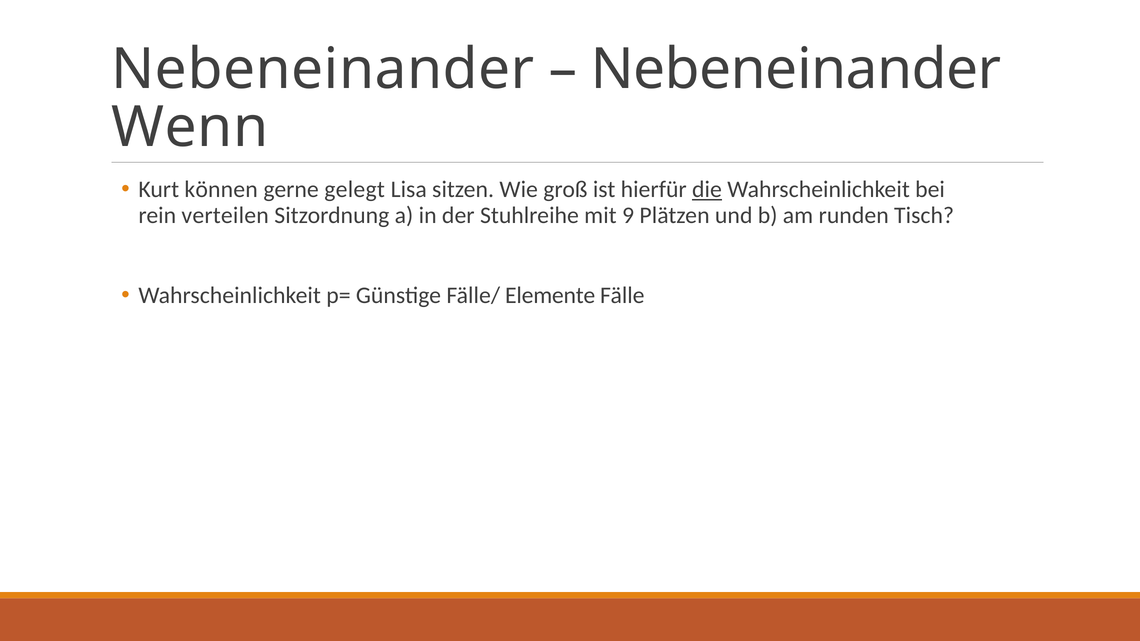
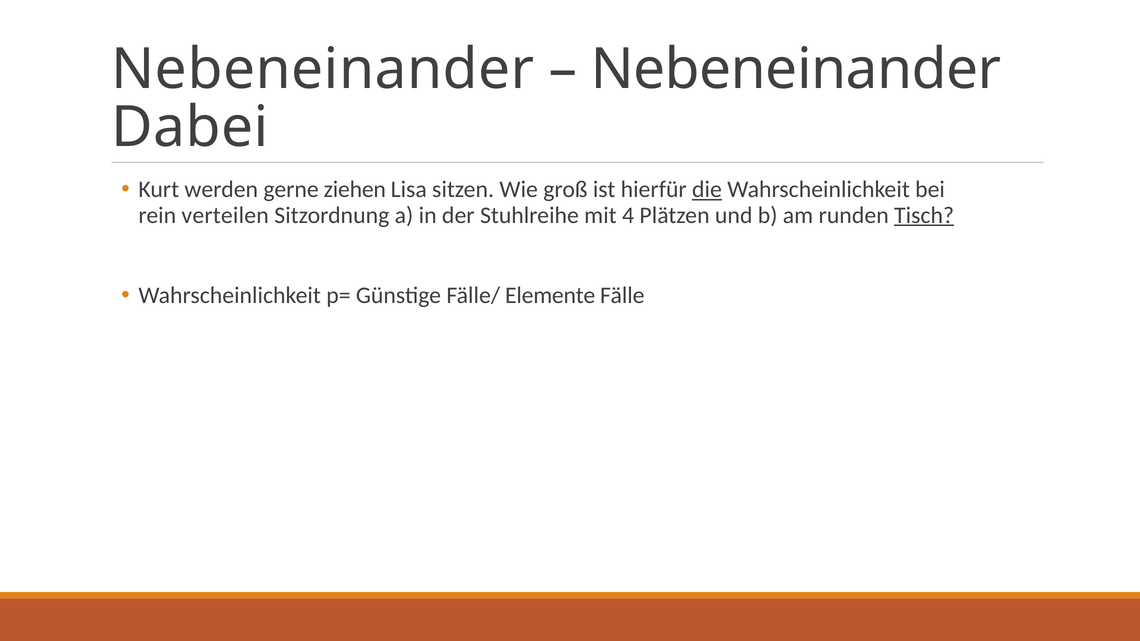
Wenn: Wenn -> Dabei (190, 128)
können: können -> werden (221, 190)
gelegt: gelegt -> ziehen (355, 190)
9: 9 -> 4 (628, 215)
Tisch underline: none -> present (924, 215)
